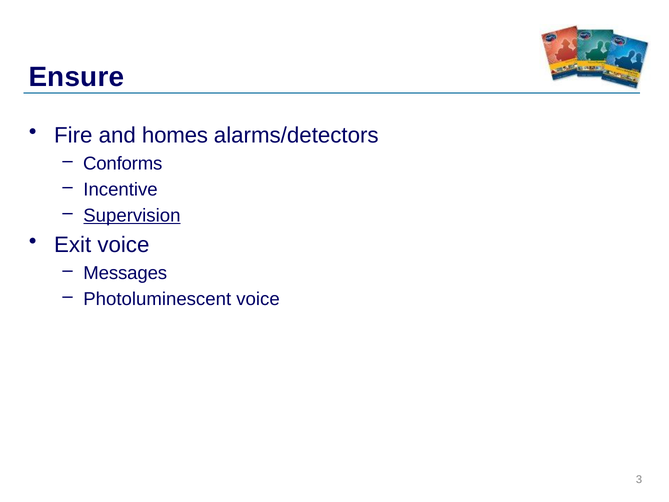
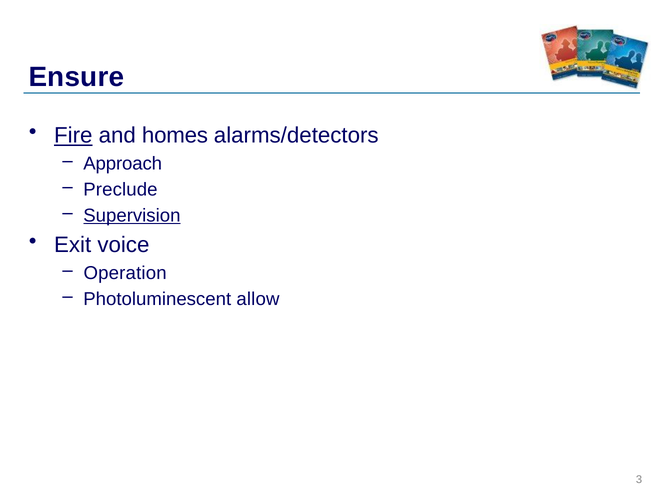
Fire underline: none -> present (73, 135)
Conforms: Conforms -> Approach (123, 163)
Incentive: Incentive -> Preclude (120, 189)
Messages: Messages -> Operation (125, 273)
Photoluminescent voice: voice -> allow (258, 299)
